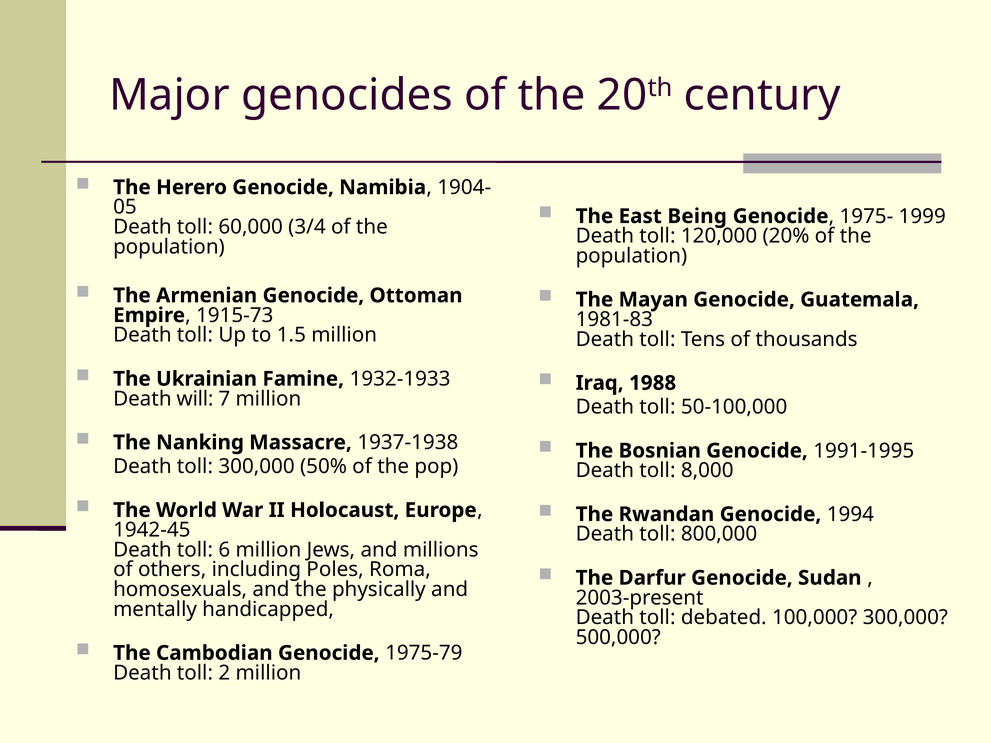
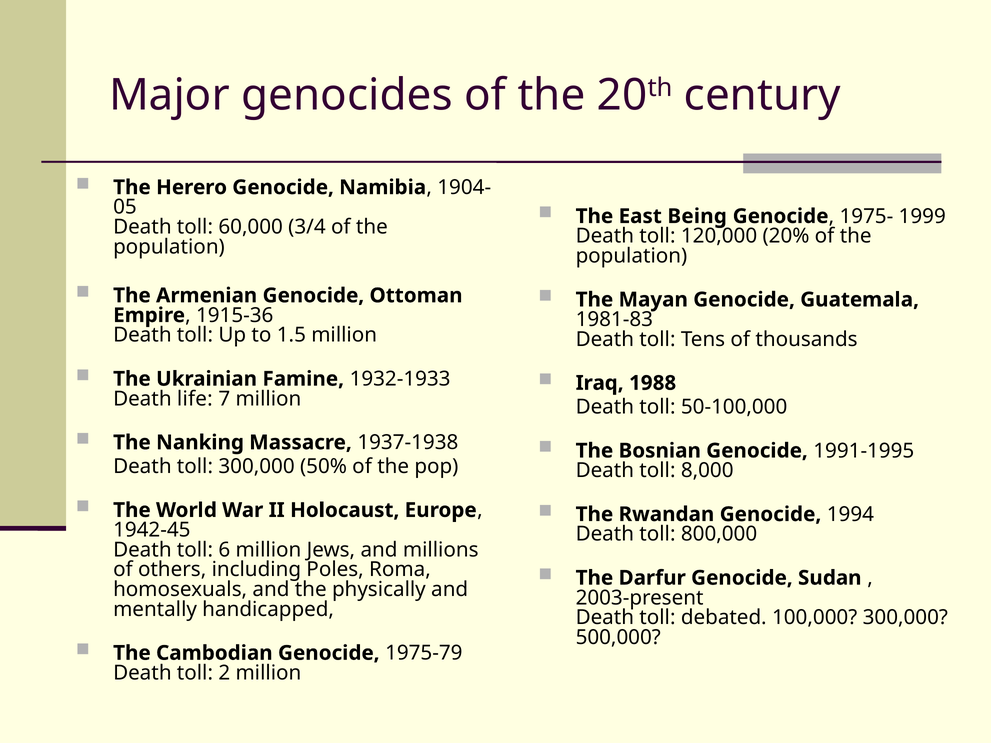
1915-73: 1915-73 -> 1915-36 (235, 315)
will: will -> life (195, 399)
